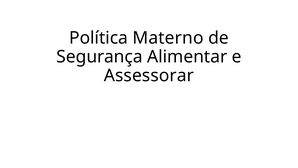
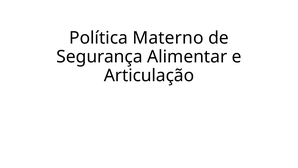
Assessorar: Assessorar -> Articulação (149, 75)
